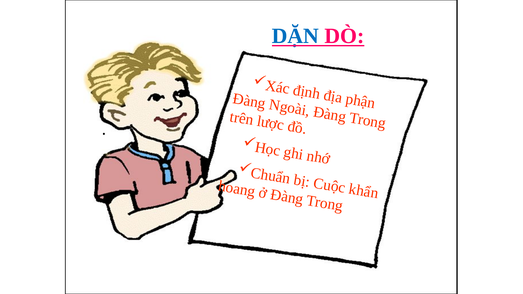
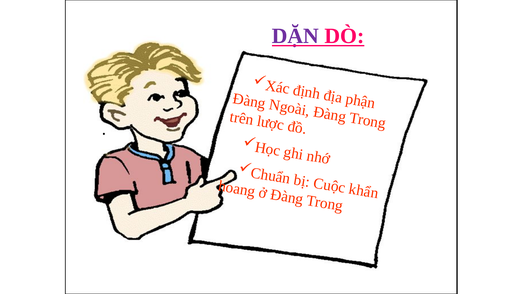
DẶN colour: blue -> purple (295, 36)
